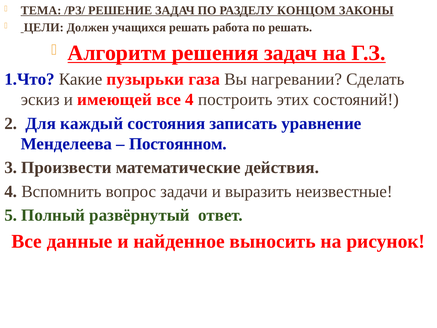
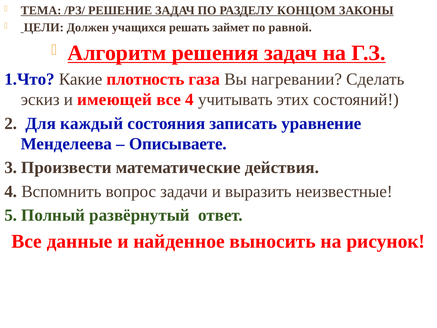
работа: работа -> займет (231, 27)
по решать: решать -> равной (290, 27)
пузырьки: пузырьки -> плотность (146, 79)
построить: построить -> учитывать (235, 100)
Постоянном: Постоянном -> Описываете (178, 144)
